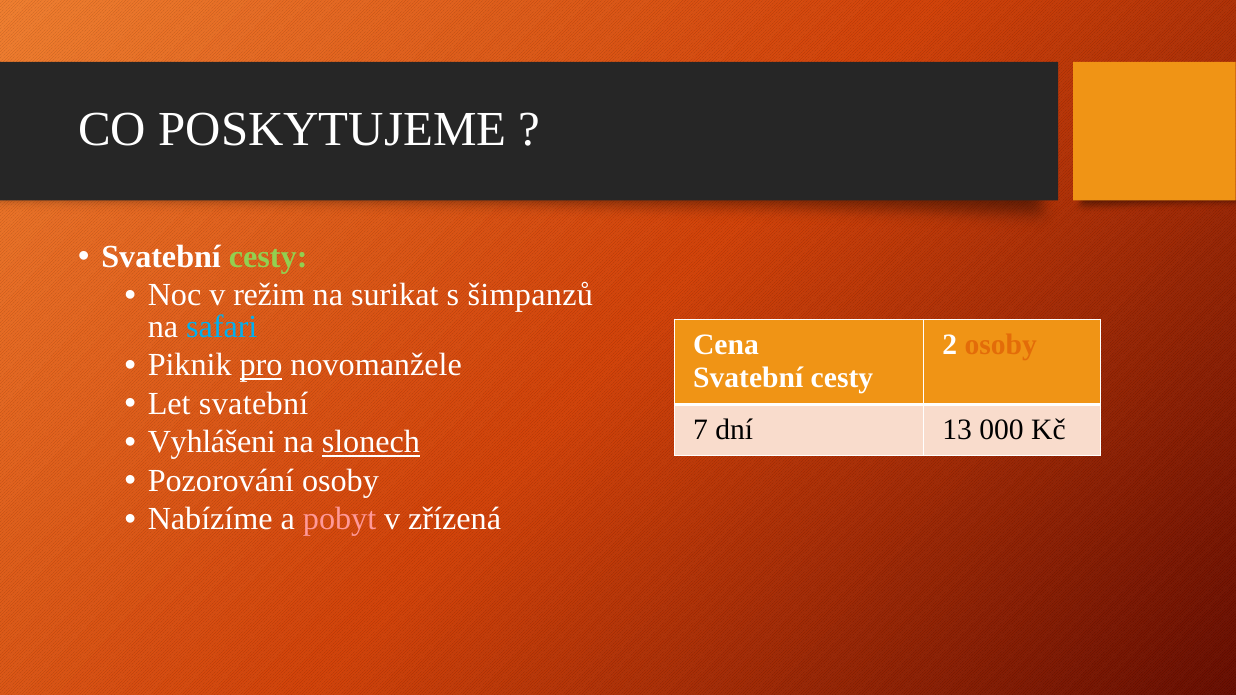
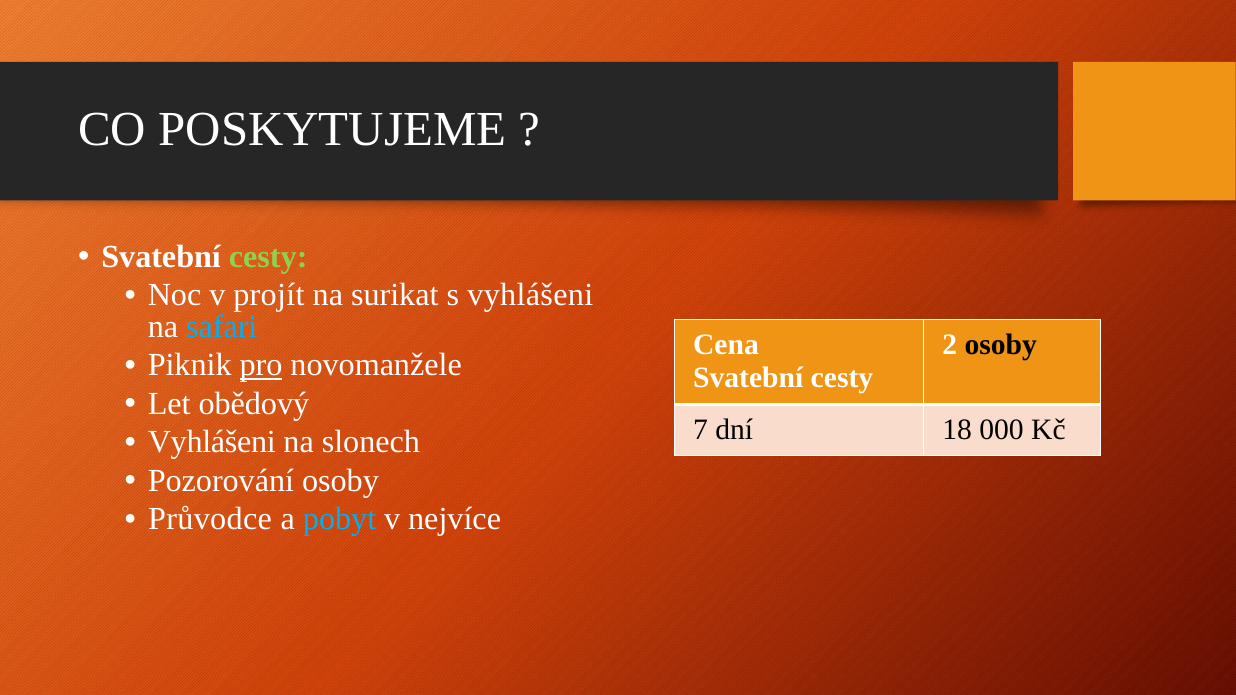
režim: režim -> projít (269, 295)
s šimpanzů: šimpanzů -> vyhlášeni (530, 295)
osoby colour: orange -> black (1001, 345)
Let svatební: svatební -> obědový (254, 404)
13: 13 -> 18 (957, 430)
slonech underline: present -> none (371, 442)
Nabízíme: Nabízíme -> Průvodce (210, 519)
pobyt colour: pink -> light blue (340, 519)
zřízená: zřízená -> nejvíce (455, 519)
